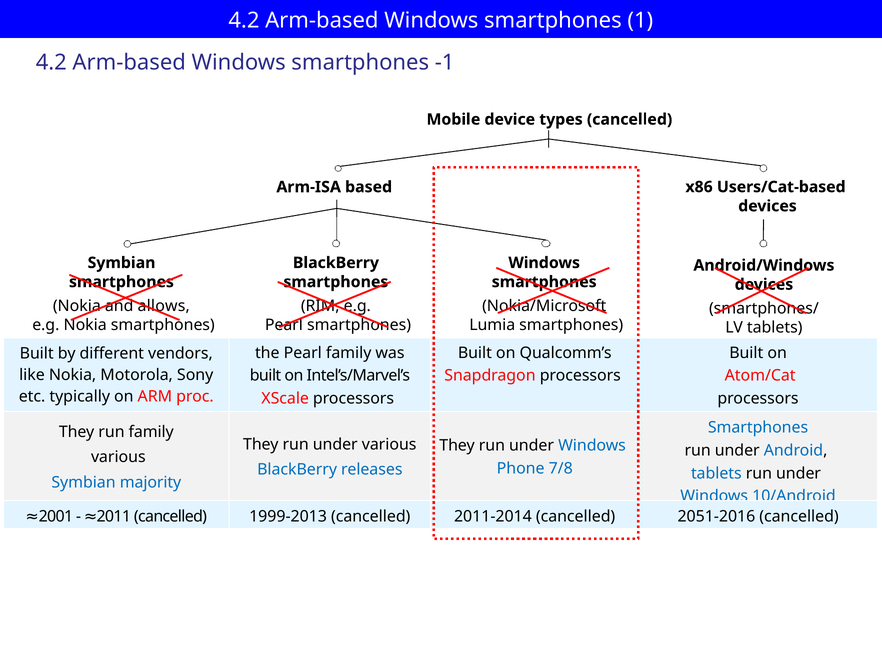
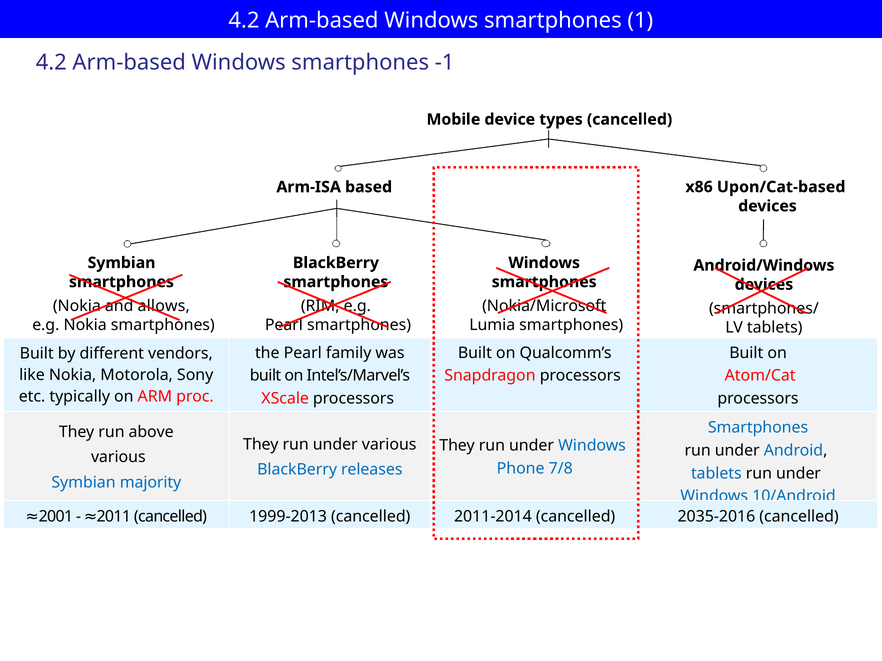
Users/Cat-based: Users/Cat-based -> Upon/Cat-based (781, 187)
run family: family -> above (151, 432)
2051-2016: 2051-2016 -> 2035-2016 (716, 517)
